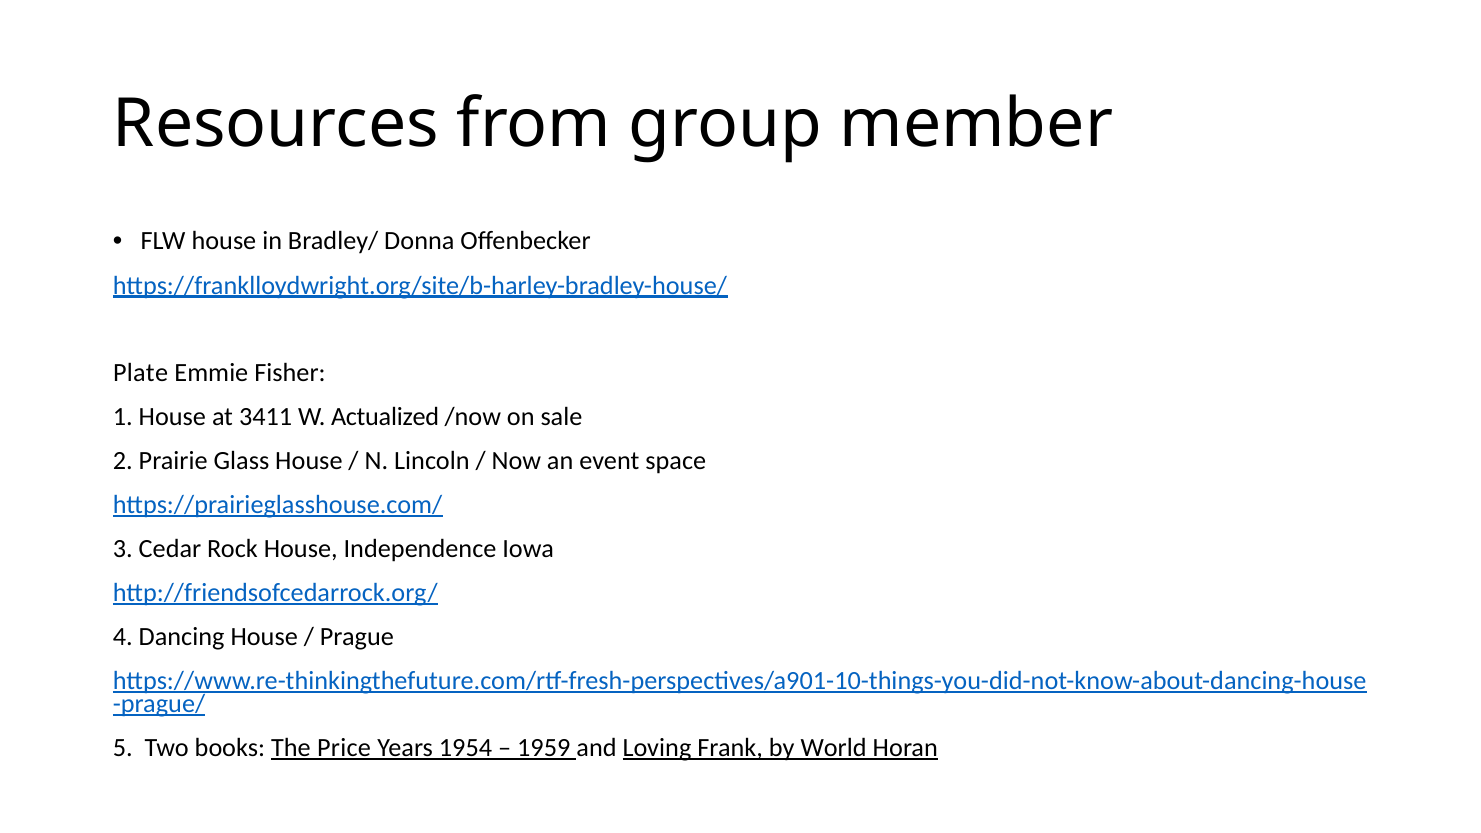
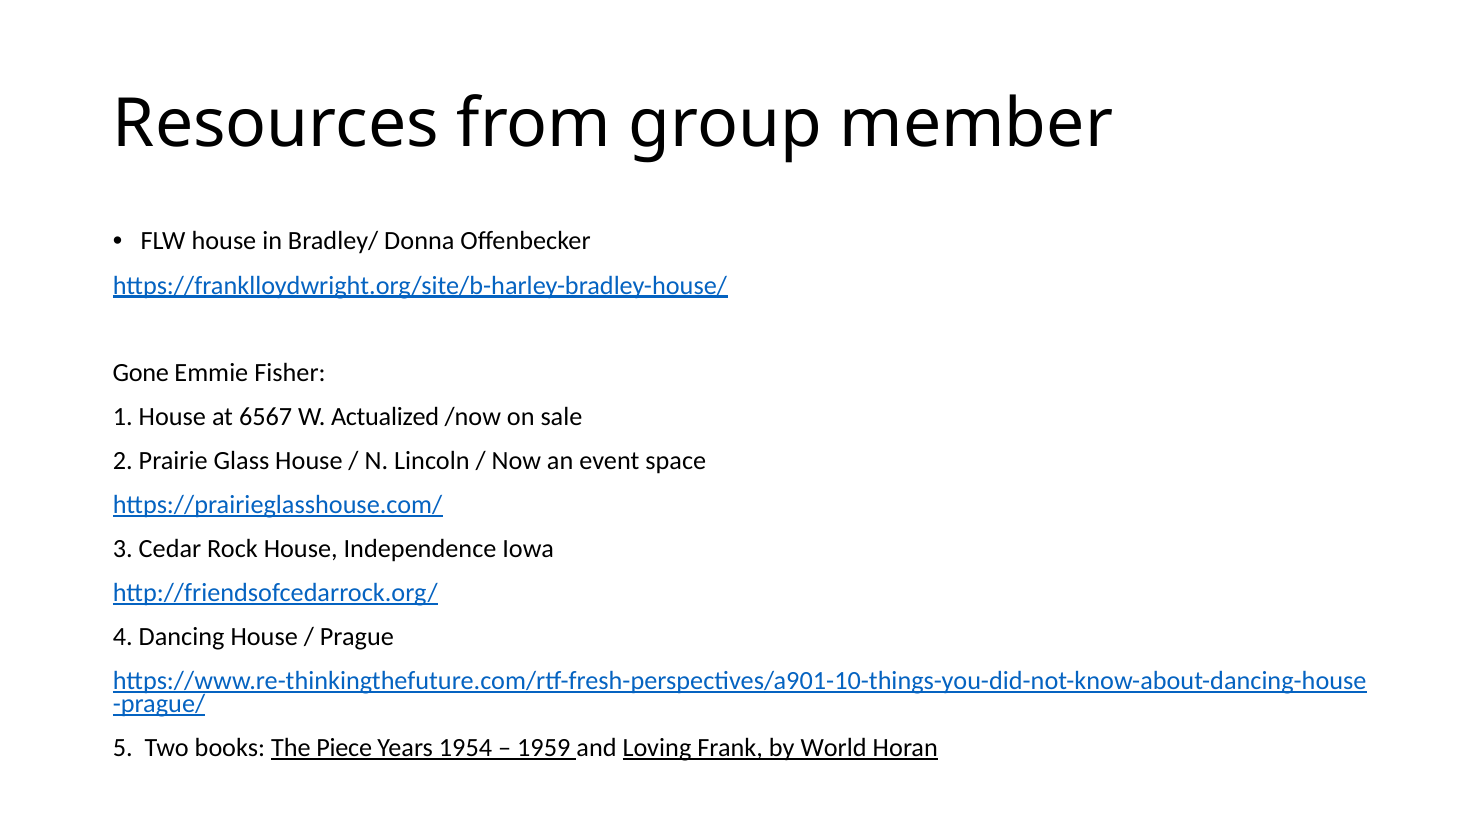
Plate: Plate -> Gone (141, 373)
3411: 3411 -> 6567 (266, 417)
Price: Price -> Piece (344, 748)
